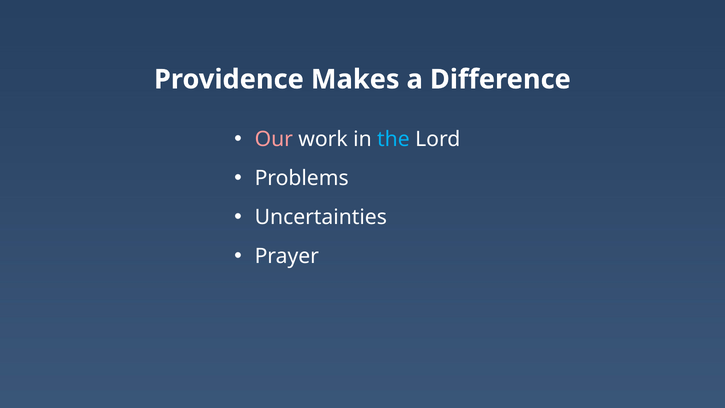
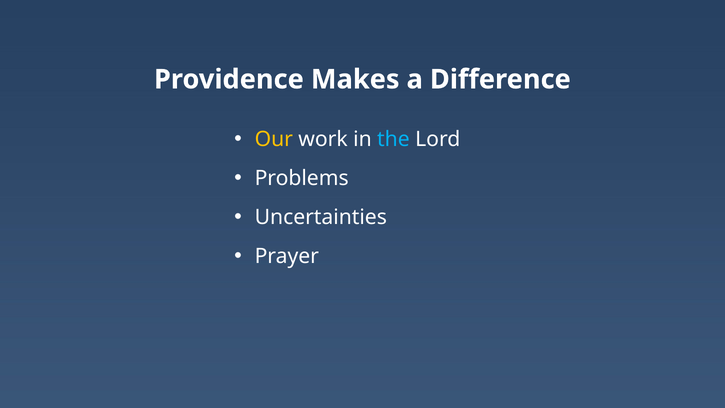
Our colour: pink -> yellow (274, 139)
